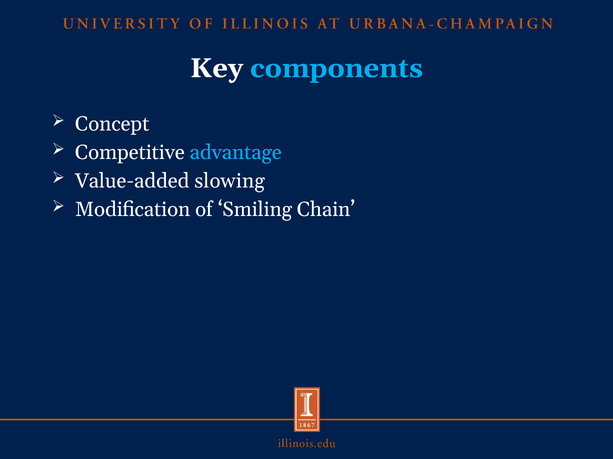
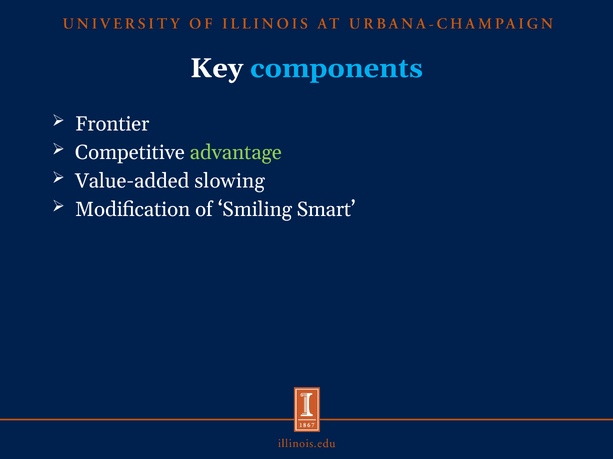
Concept: Concept -> Frontier (112, 124)
advantage colour: light blue -> light green (236, 153)
Chain: Chain -> Smart (326, 210)
